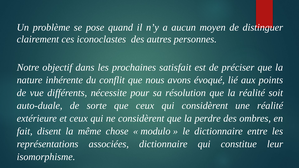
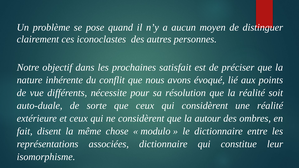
perdre: perdre -> autour (208, 119)
